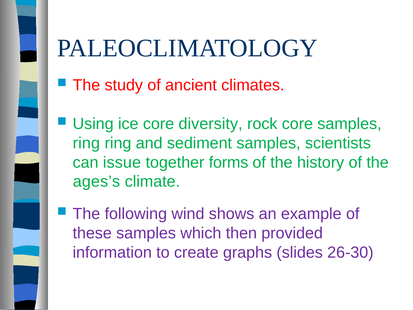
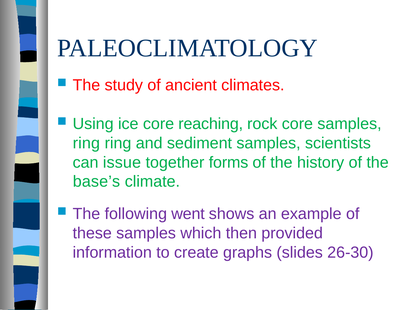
diversity: diversity -> reaching (211, 124)
ages’s: ages’s -> base’s (96, 182)
wind: wind -> went (188, 214)
